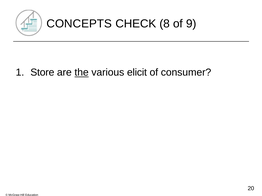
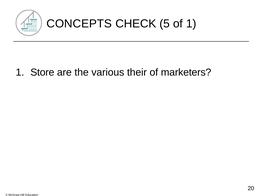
8: 8 -> 5 (165, 24)
of 9: 9 -> 1 (191, 24)
the underline: present -> none (82, 73)
elicit: elicit -> their (137, 73)
consumer: consumer -> marketers (186, 73)
